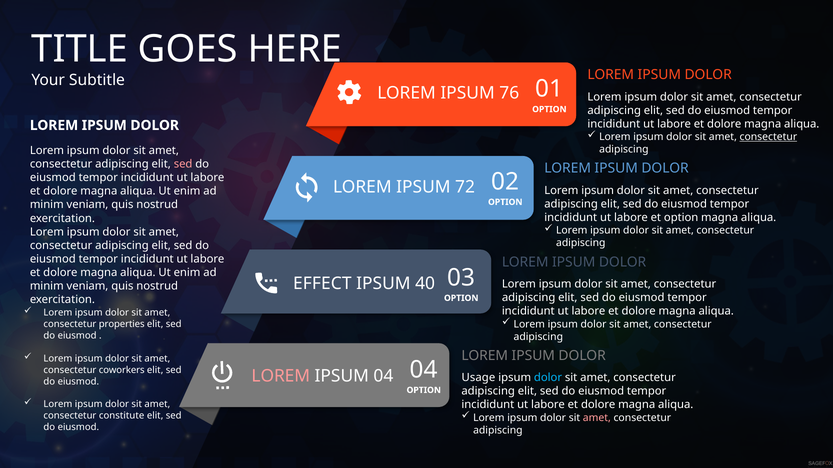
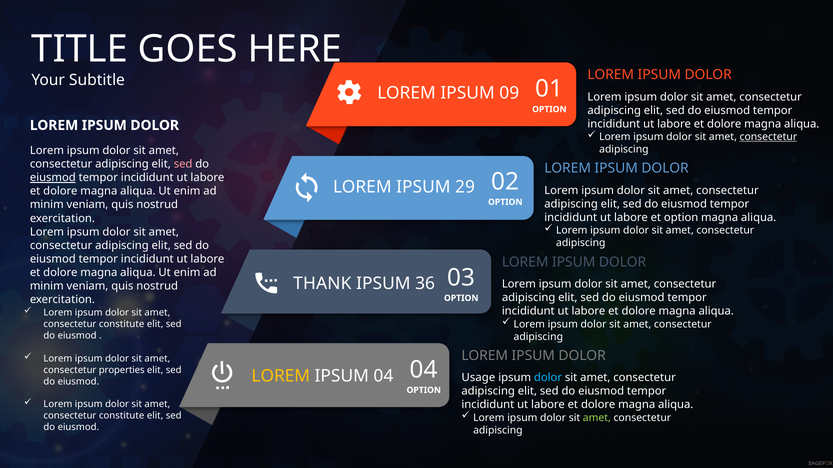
76: 76 -> 09 (509, 93)
eiusmod underline: none -> present (53, 178)
72: 72 -> 29 (465, 187)
EFFECT: EFFECT -> THANK (322, 284)
40: 40 -> 36 (425, 284)
properties: properties -> constitute (122, 325)
coworkers: coworkers -> properties (122, 370)
LOREM colour: pink -> yellow (281, 376)
amet colour: pink -> light green (597, 418)
